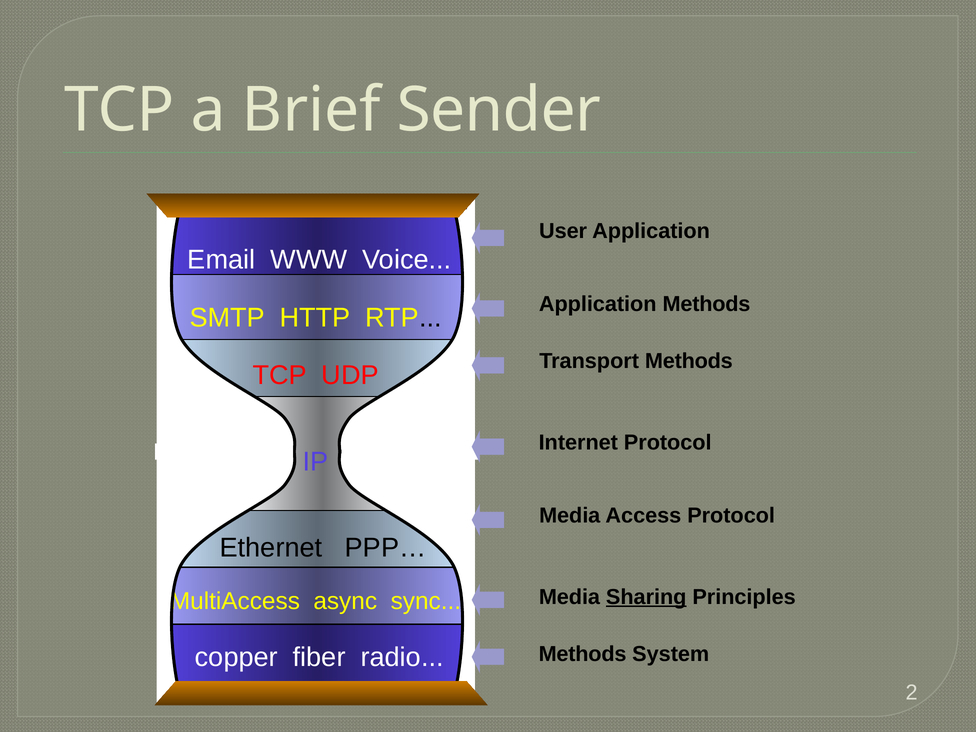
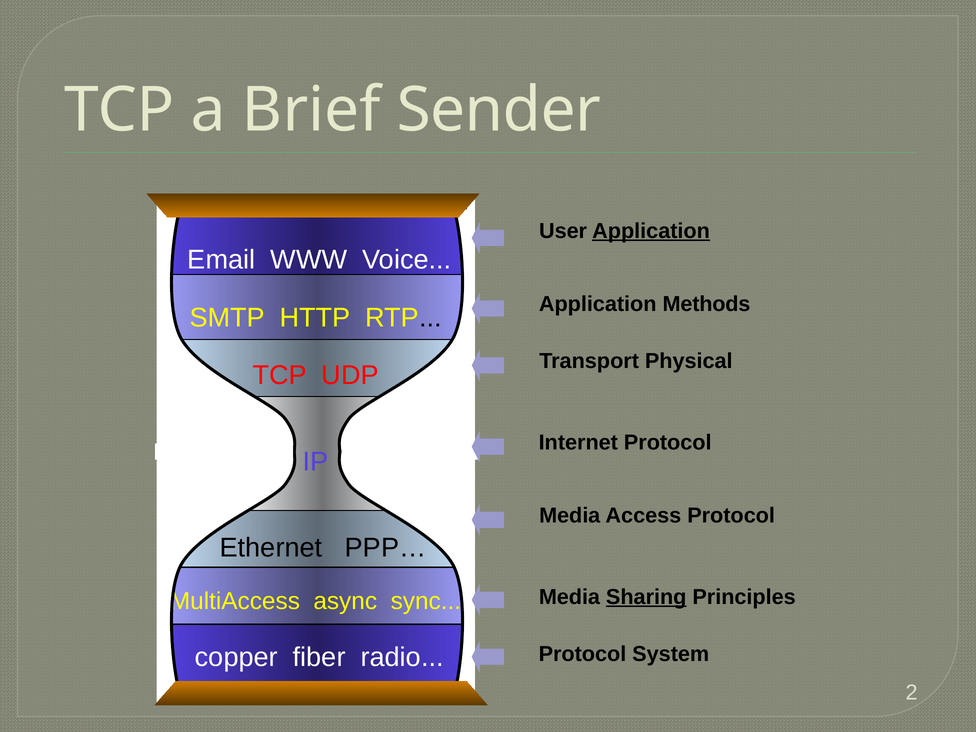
Application underline: none -> present (651, 231)
Transport Methods: Methods -> Physical (689, 361)
Methods: Methods -> Protocol (582, 654)
